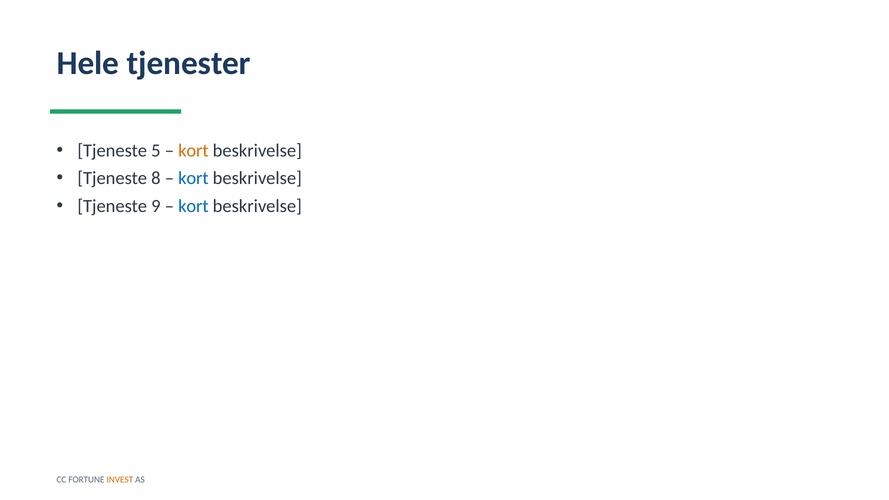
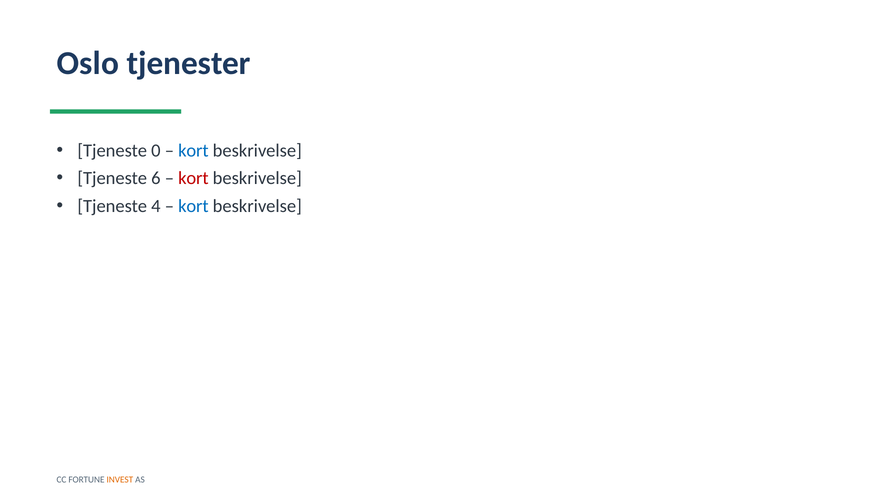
Hele: Hele -> Oslo (88, 63)
5: 5 -> 0 (156, 151)
kort colour: orange -> blue (193, 151)
8: 8 -> 6 (156, 178)
kort colour: blue -> red (193, 178)
9: 9 -> 4 (156, 206)
